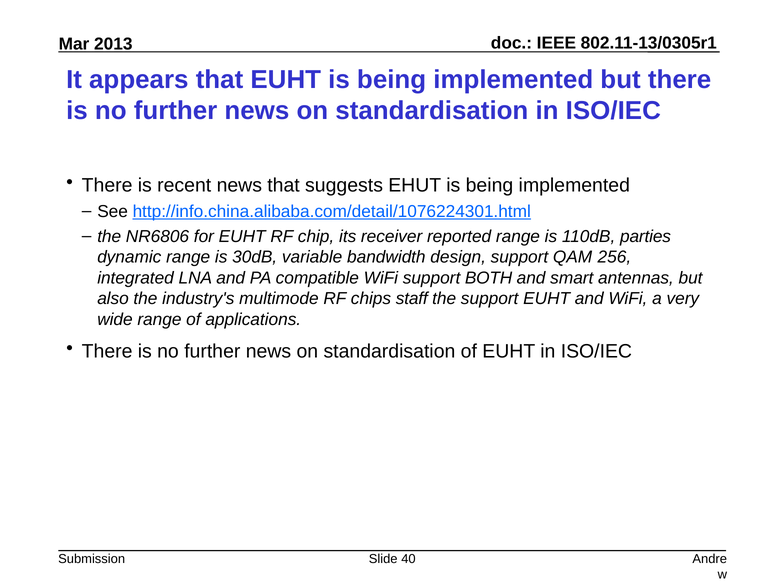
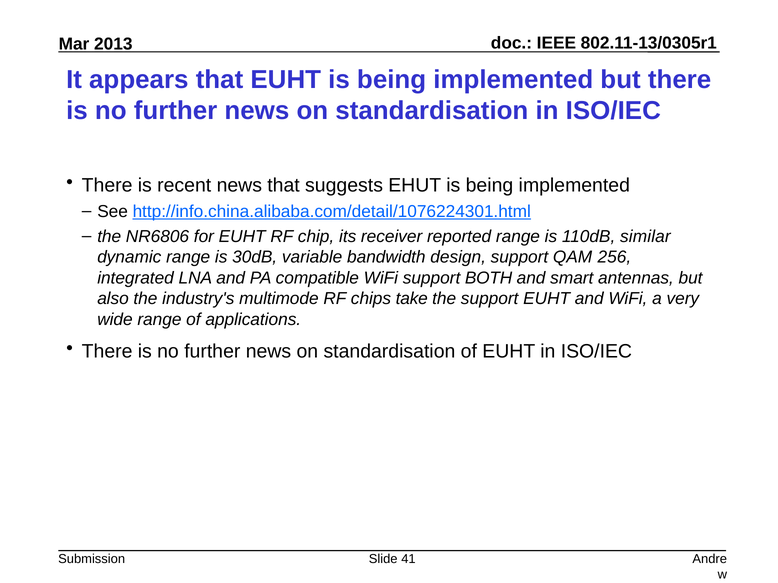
parties: parties -> similar (645, 237)
staff: staff -> take (412, 299)
40: 40 -> 41 (408, 560)
